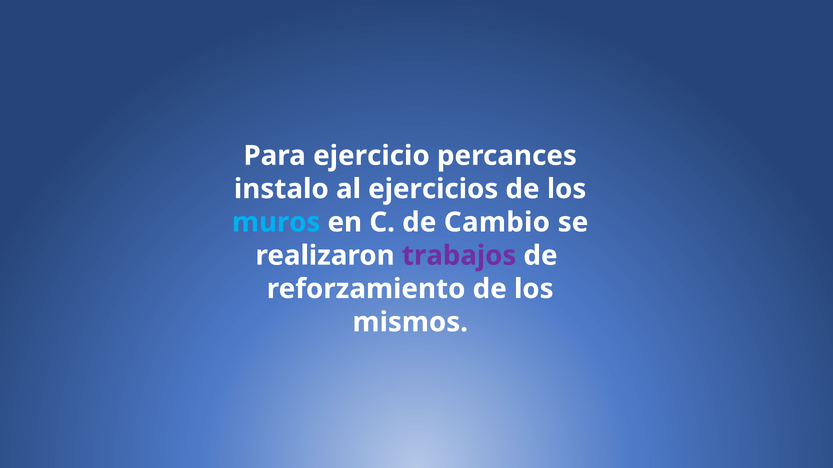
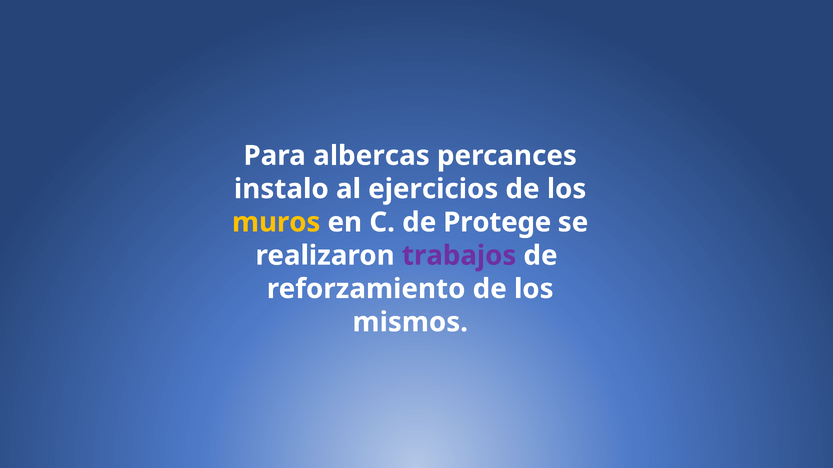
ejercicio: ejercicio -> albercas (371, 156)
muros colour: light blue -> yellow (276, 223)
Cambio: Cambio -> Protege (497, 223)
